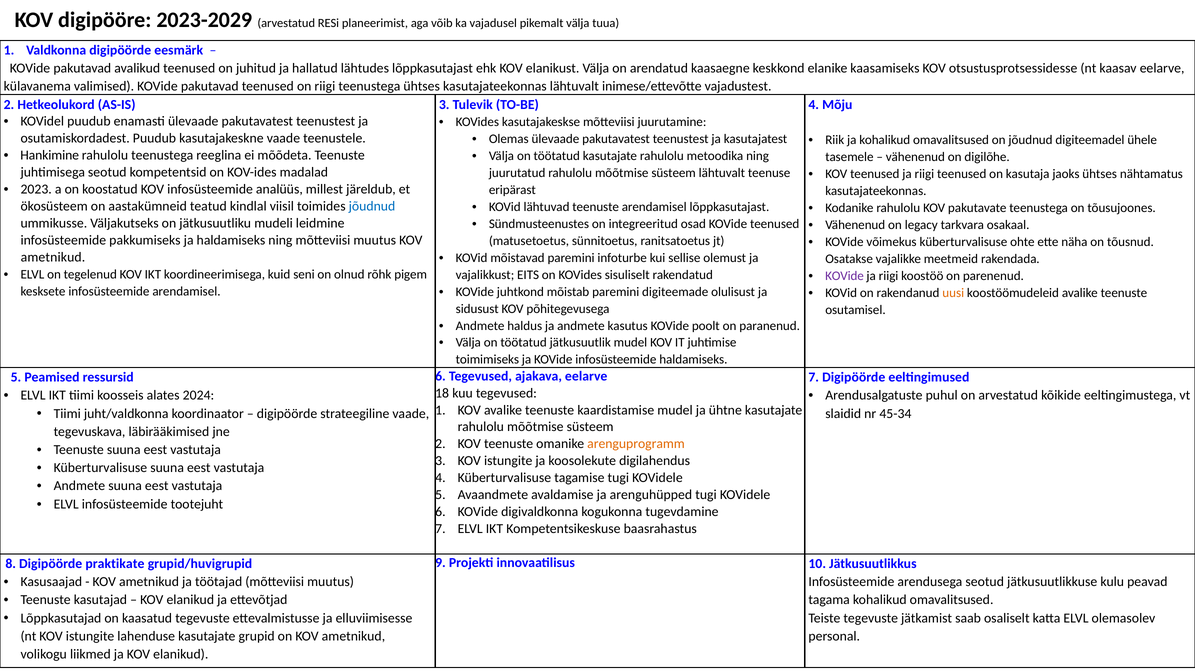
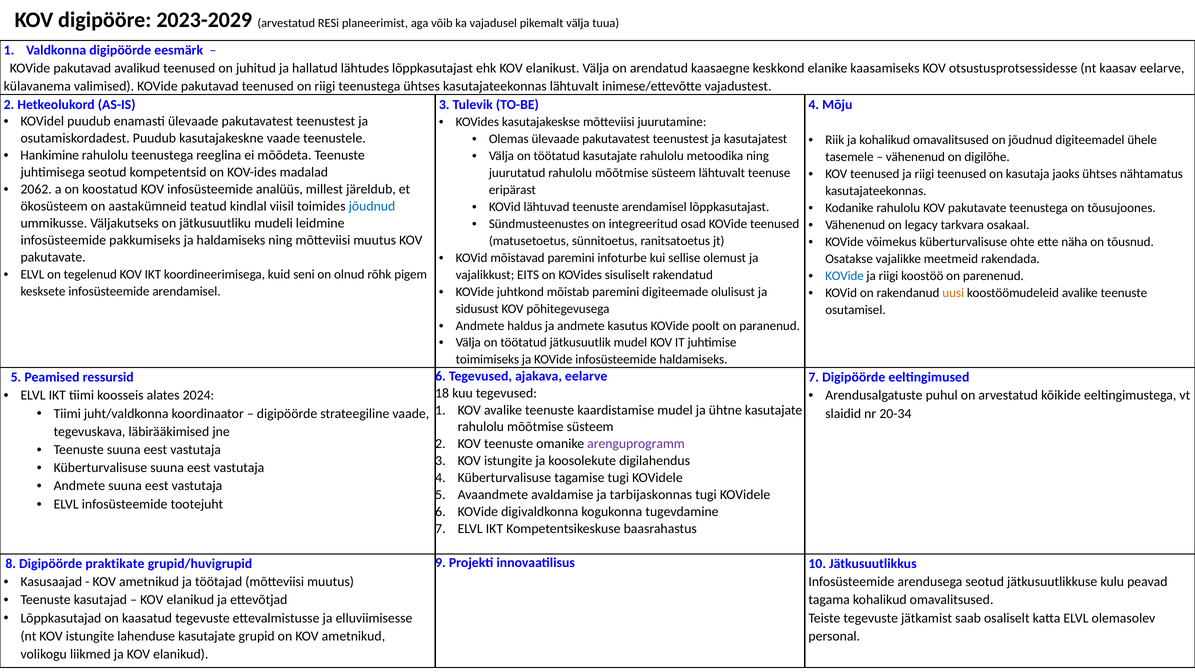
2023: 2023 -> 2062 (36, 189)
ametnikud: ametnikud -> pakutavate (53, 257)
KOVide colour: purple -> blue (844, 276)
45-34: 45-34 -> 20-34 (895, 414)
arenguprogramm colour: orange -> purple (636, 444)
arenguhüpped: arenguhüpped -> tarbijaskonnas (651, 495)
